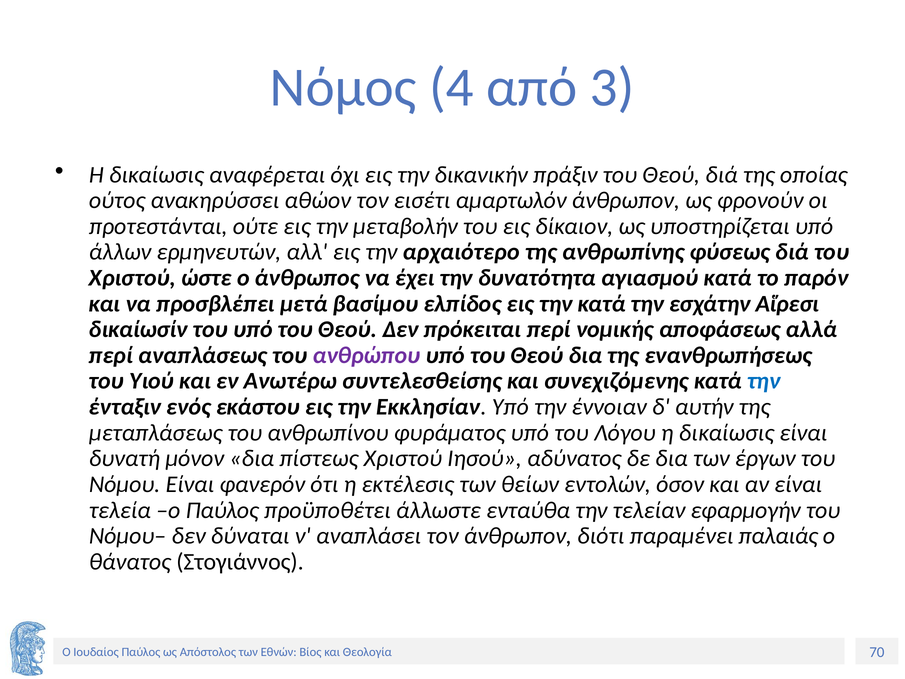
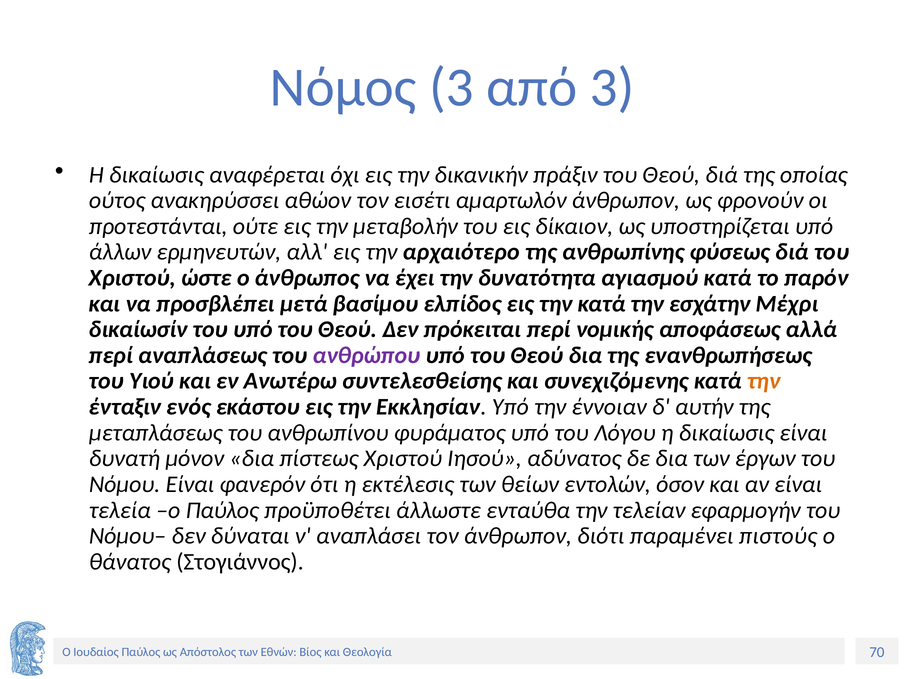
Νόμος 4: 4 -> 3 (451, 88)
Αἵρεσι: Αἵρεσι -> Μέχρι (787, 304)
την colour: blue -> orange (764, 381)
παλαιάς: παλαιάς -> πιστούς (778, 536)
